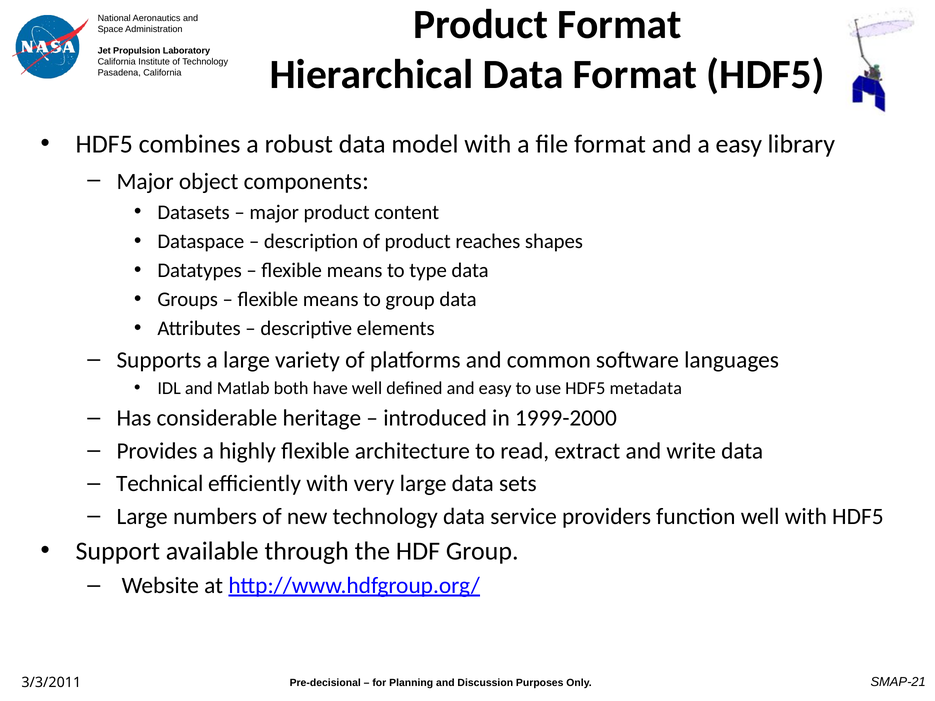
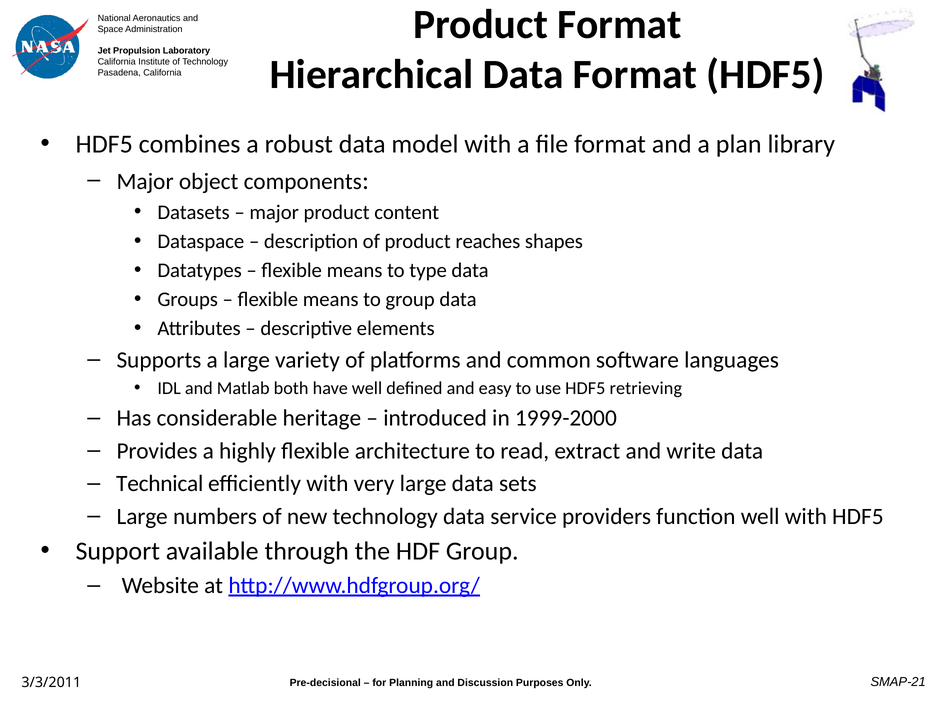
a easy: easy -> plan (739, 144)
metadata: metadata -> retrieving (646, 388)
